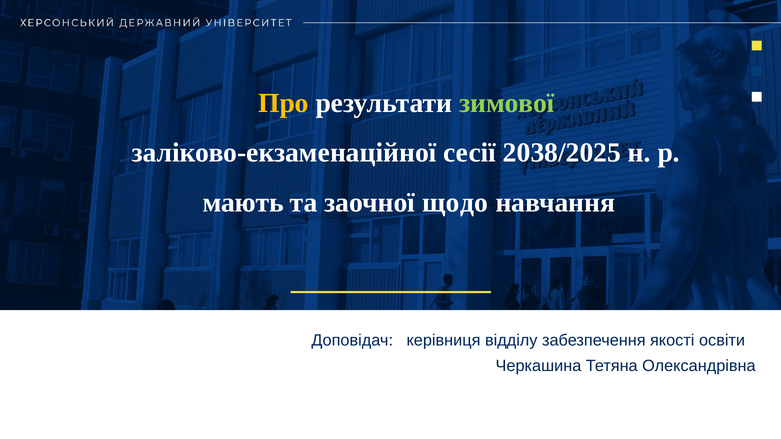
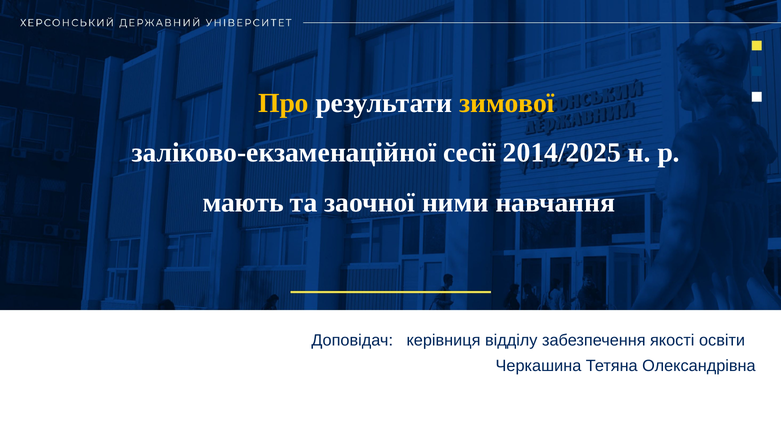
зимової colour: light green -> yellow (507, 103)
2038/2025: 2038/2025 -> 2014/2025 (562, 153)
щодо: щодо -> ними (455, 203)
